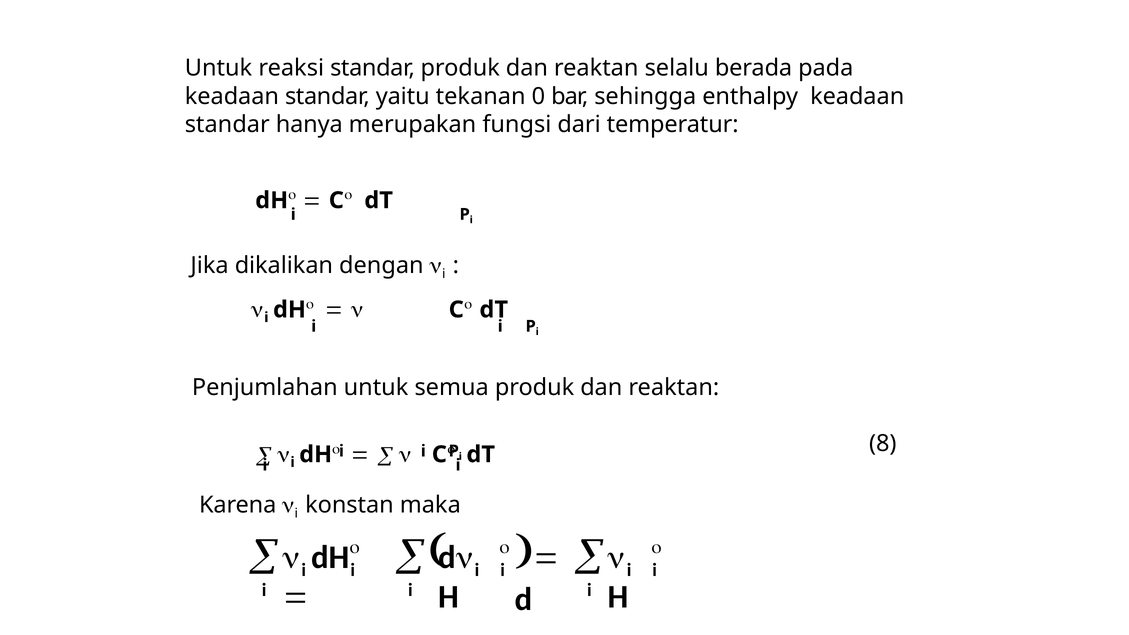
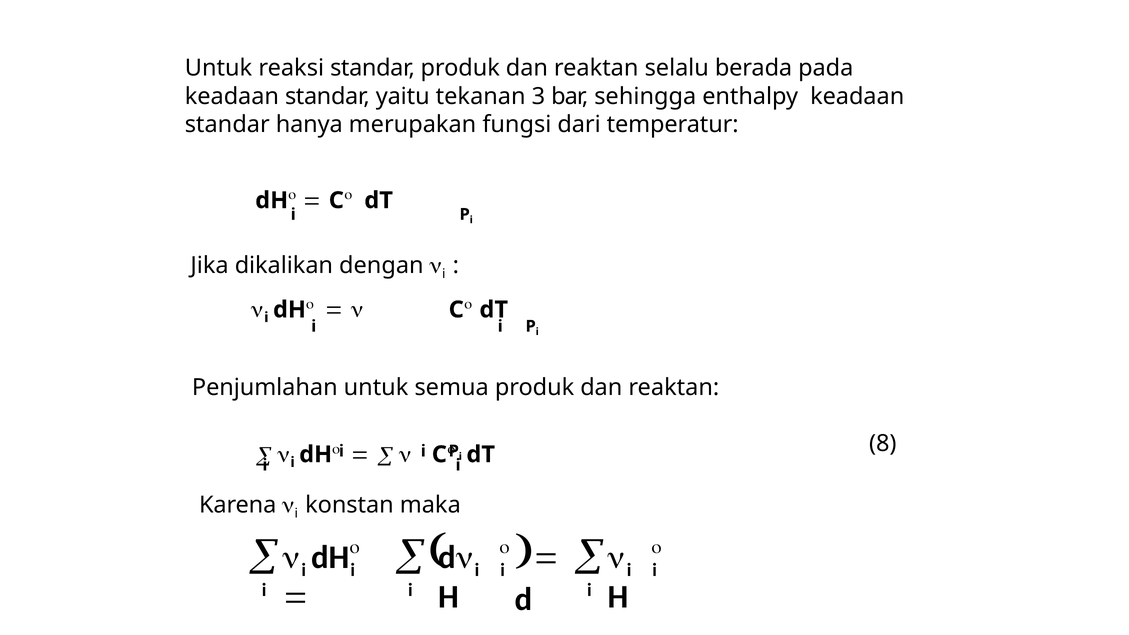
0: 0 -> 3 (538, 96)
